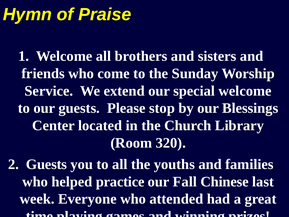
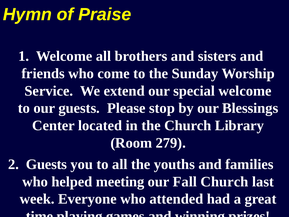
320: 320 -> 279 (171, 143)
practice: practice -> meeting (120, 181)
Fall Chinese: Chinese -> Church (224, 181)
